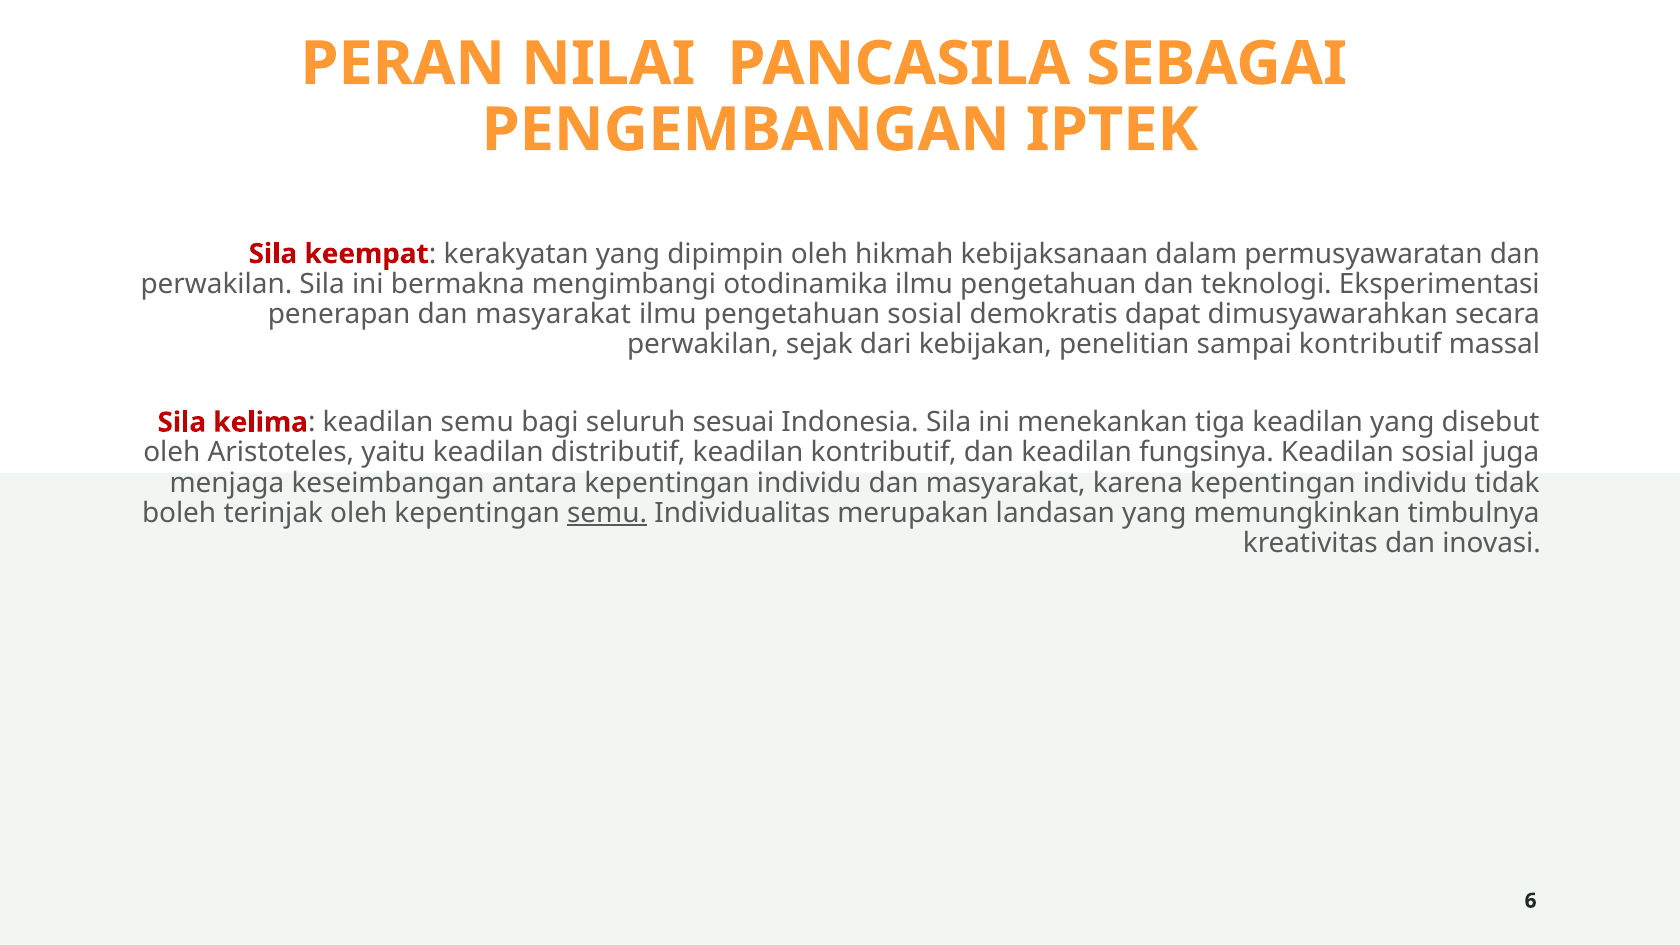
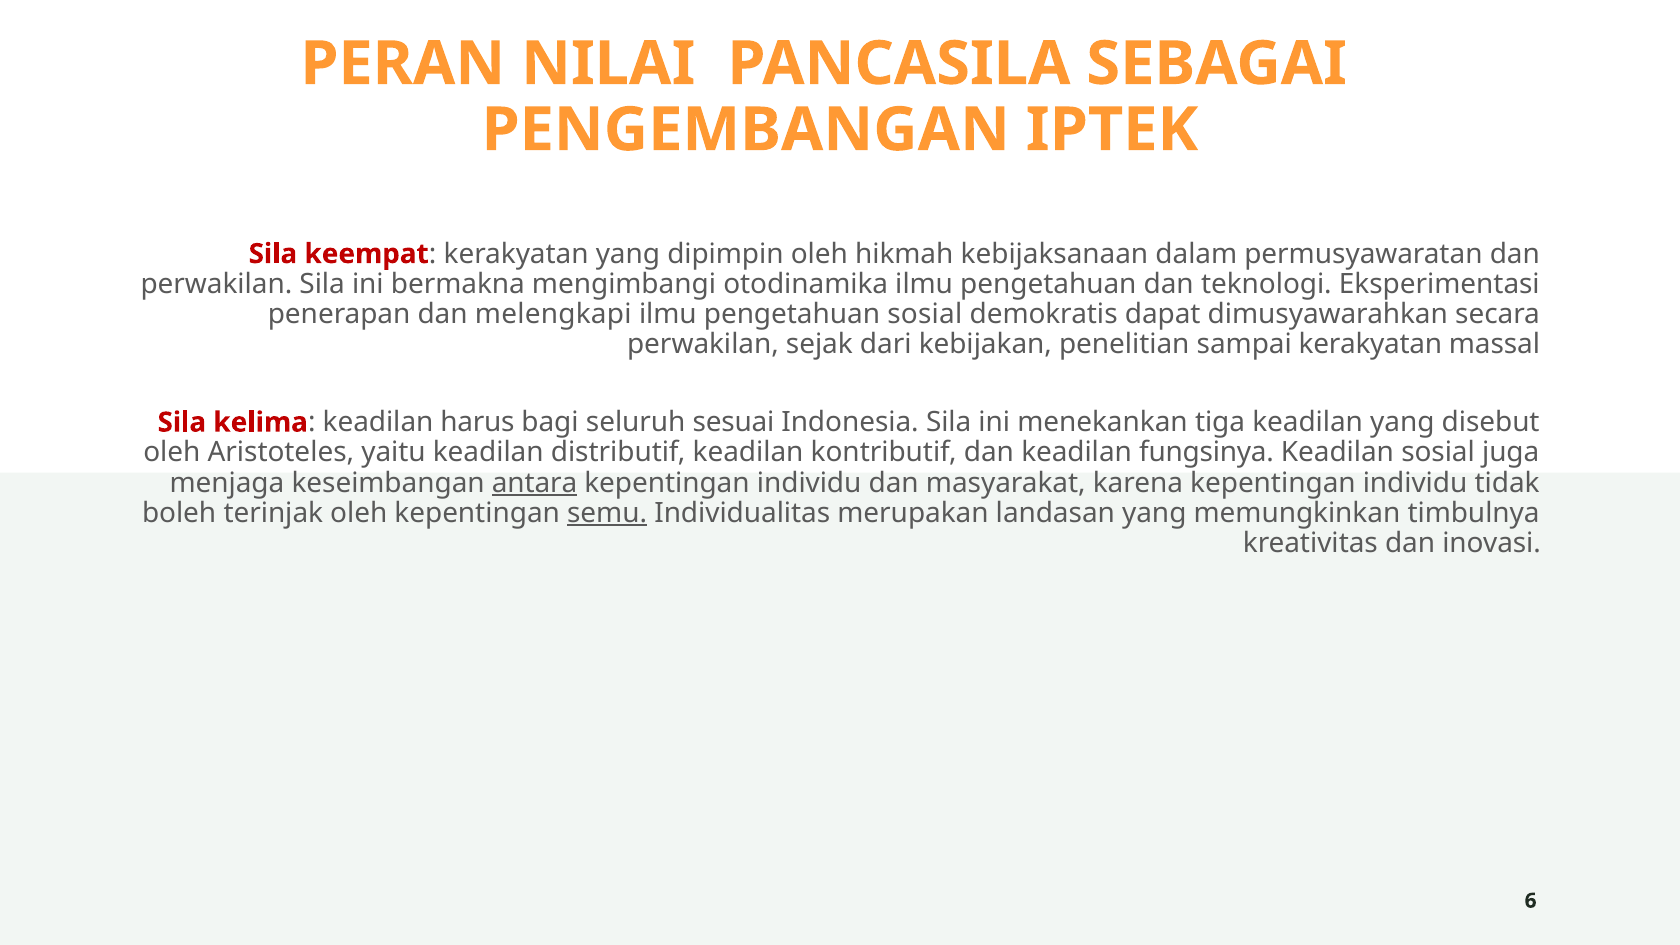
penerapan dan masyarakat: masyarakat -> melengkapi (553, 314)
sampai kontributif: kontributif -> kerakyatan (1370, 345)
keadilan semu: semu -> harus (478, 422)
antara underline: none -> present (535, 483)
